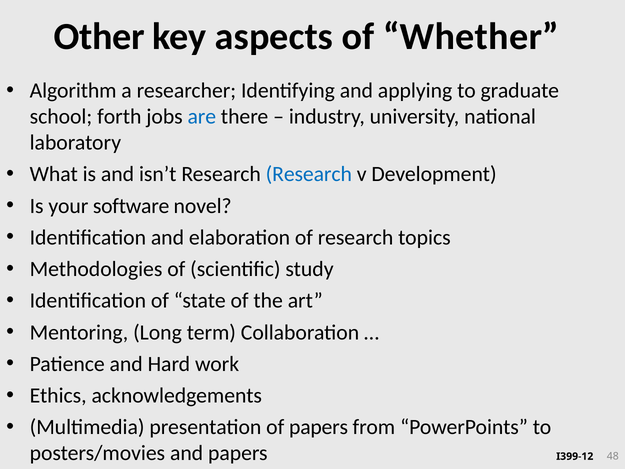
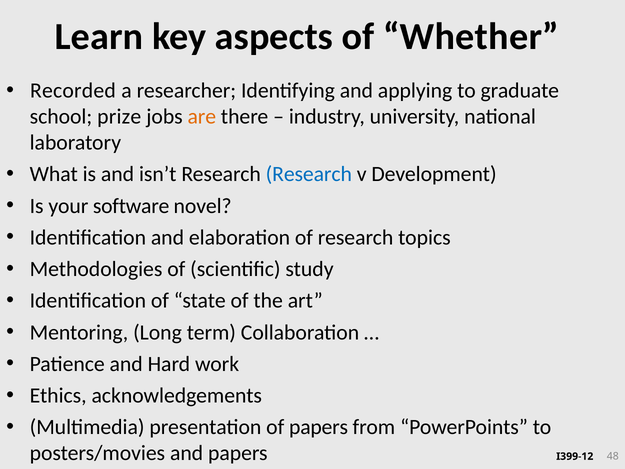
Other: Other -> Learn (99, 37)
Algorithm: Algorithm -> Recorded (73, 91)
forth: forth -> prize (119, 117)
are colour: blue -> orange (202, 117)
